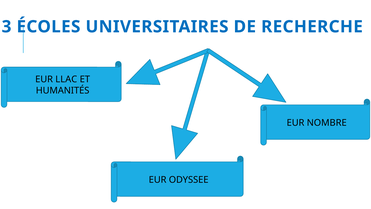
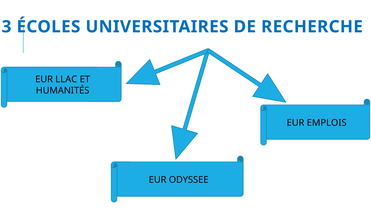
NOMBRE: NOMBRE -> EMPLOIS (327, 123)
